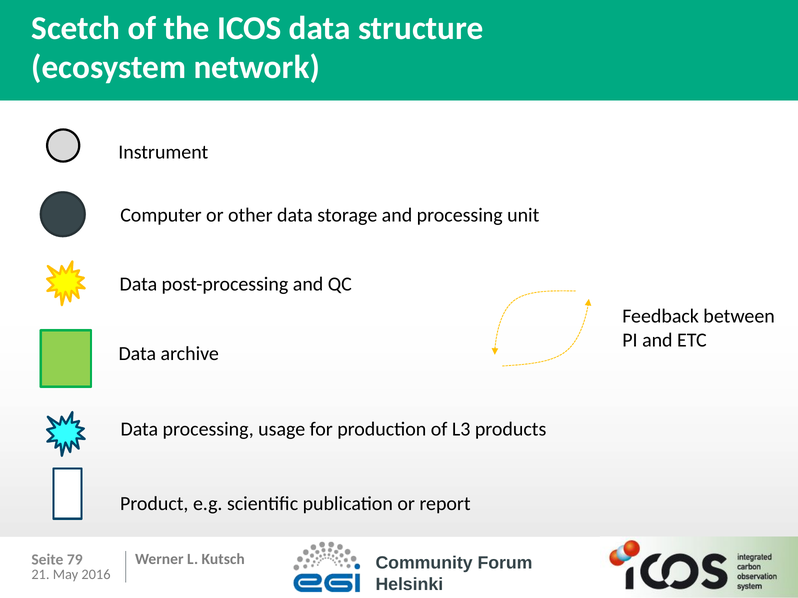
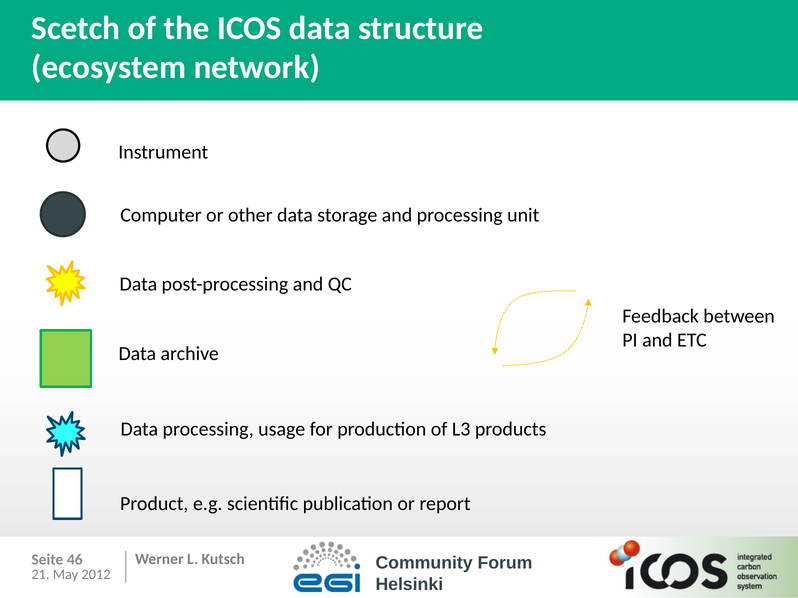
79: 79 -> 46 (75, 560)
2016: 2016 -> 2012 (96, 575)
